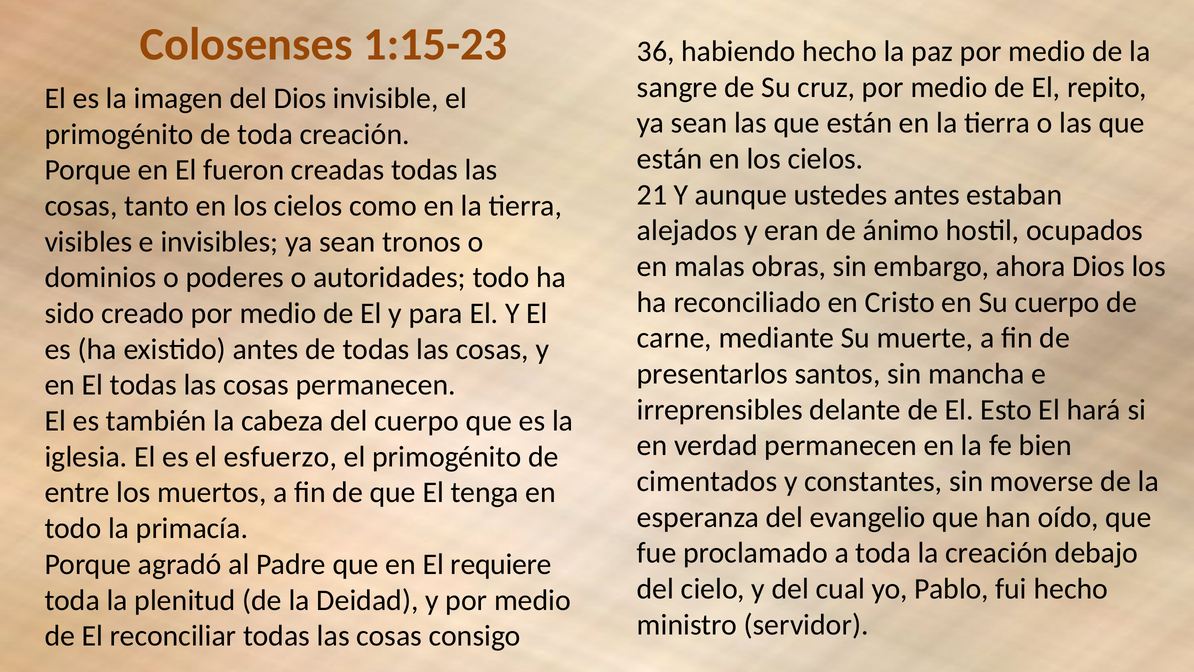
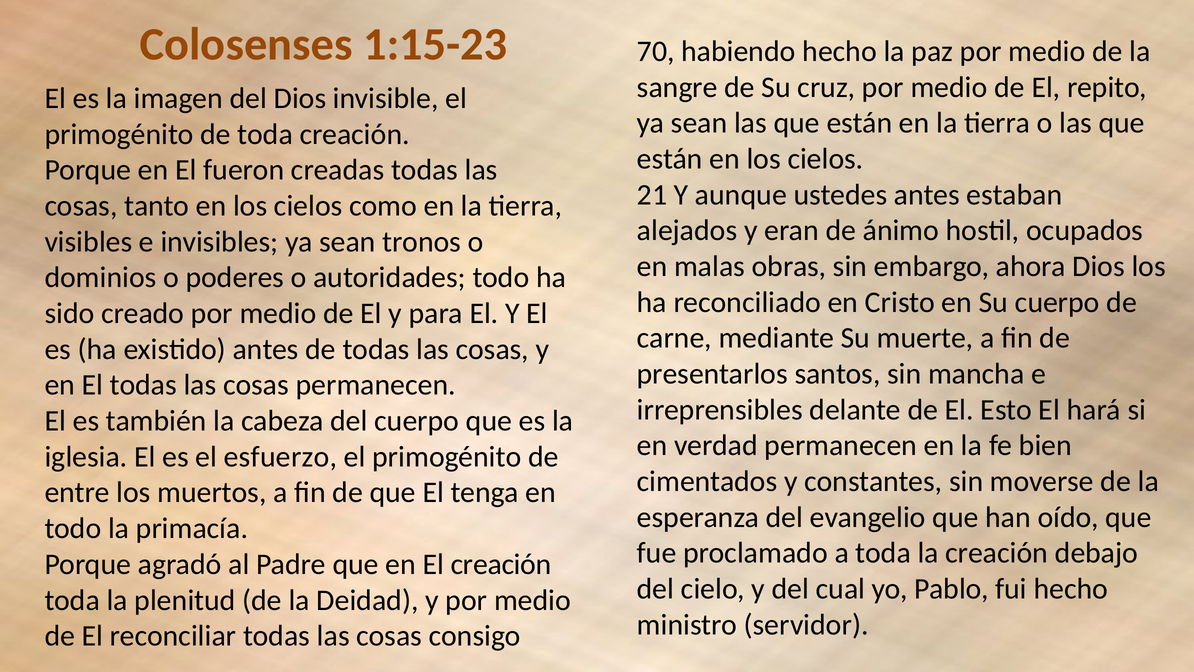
36: 36 -> 70 (656, 51)
El requiere: requiere -> creación (501, 564)
